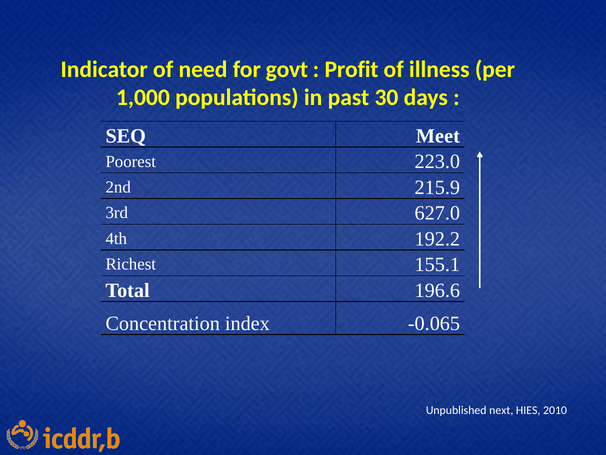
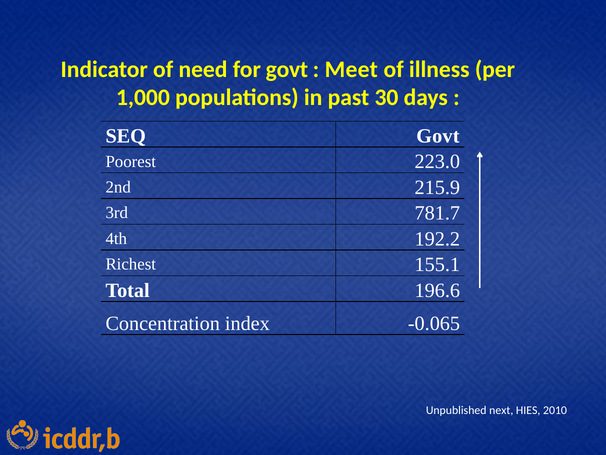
Profit: Profit -> Meet (351, 69)
SEQ Meet: Meet -> Govt (438, 136)
627.0: 627.0 -> 781.7 (437, 213)
